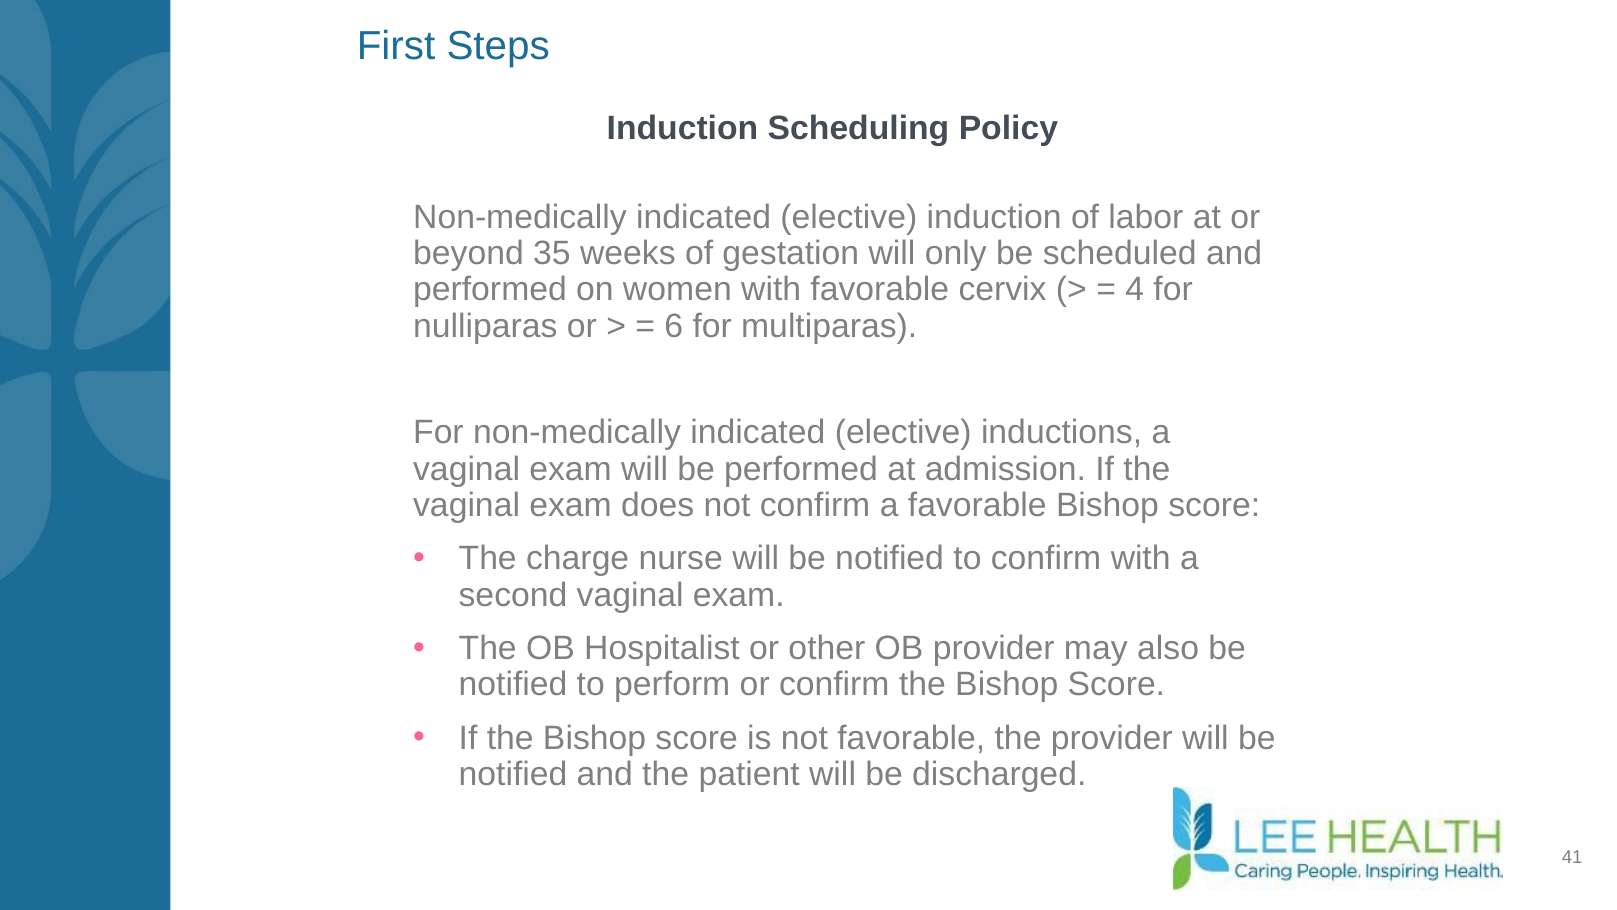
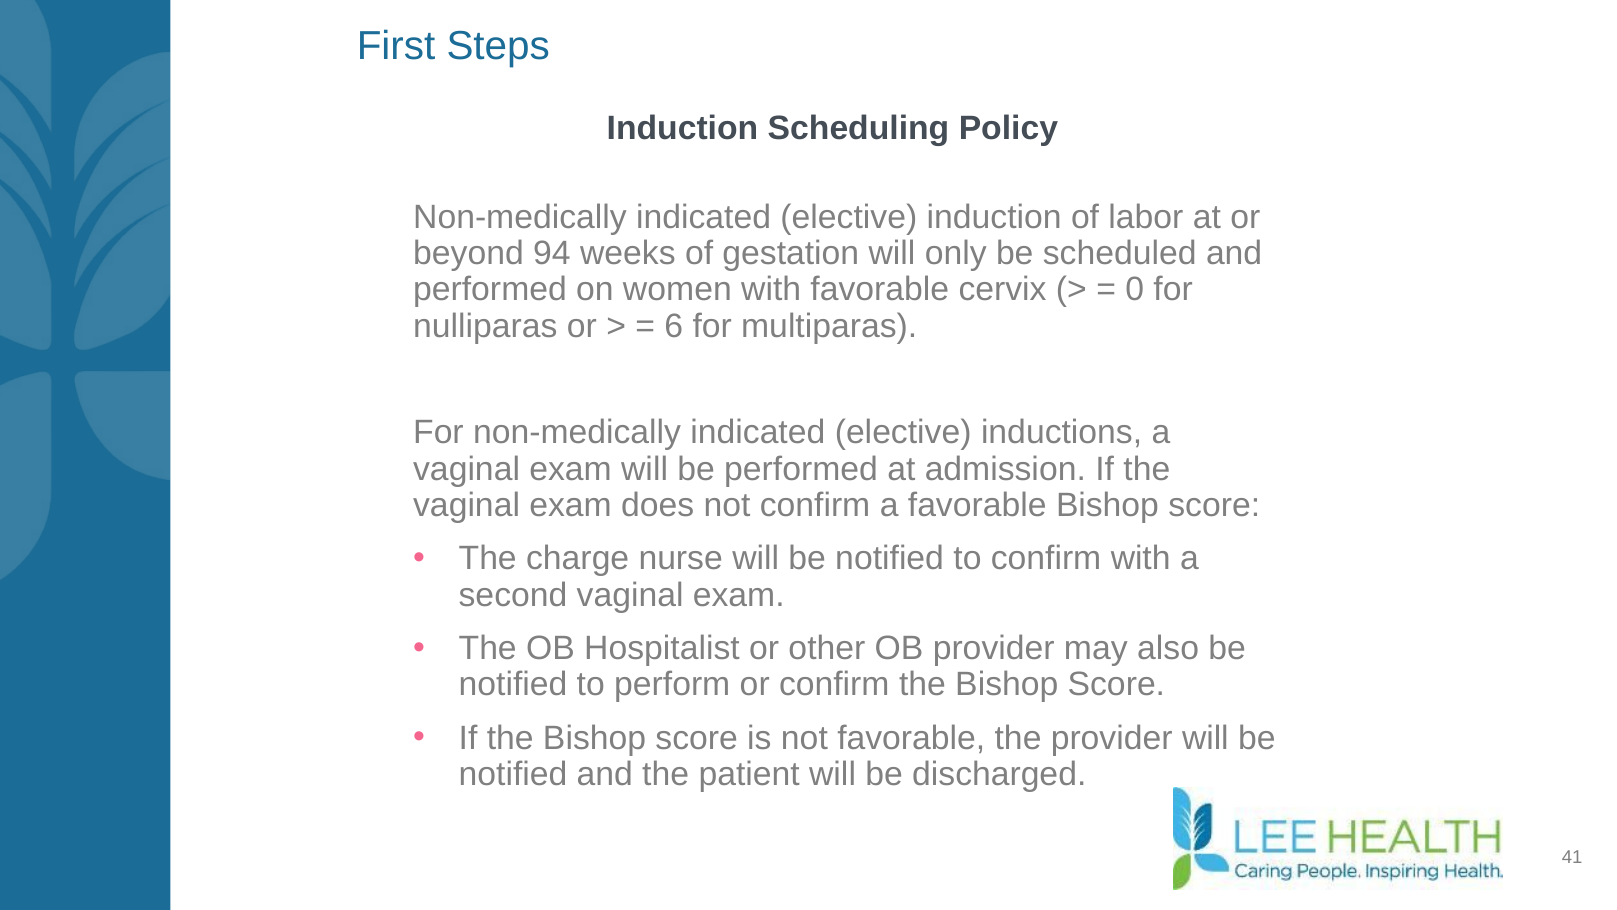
35: 35 -> 94 (552, 253)
4: 4 -> 0 (1135, 290)
